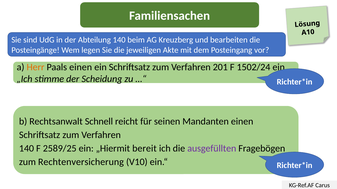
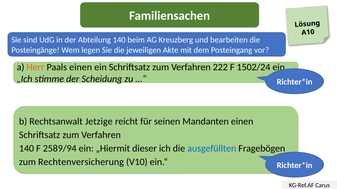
201: 201 -> 222 (220, 67)
Schnell: Schnell -> Jetzige (99, 122)
2589/25: 2589/25 -> 2589/94 (60, 149)
bereit: bereit -> dieser (145, 149)
ausgefüllten colour: purple -> blue (212, 149)
